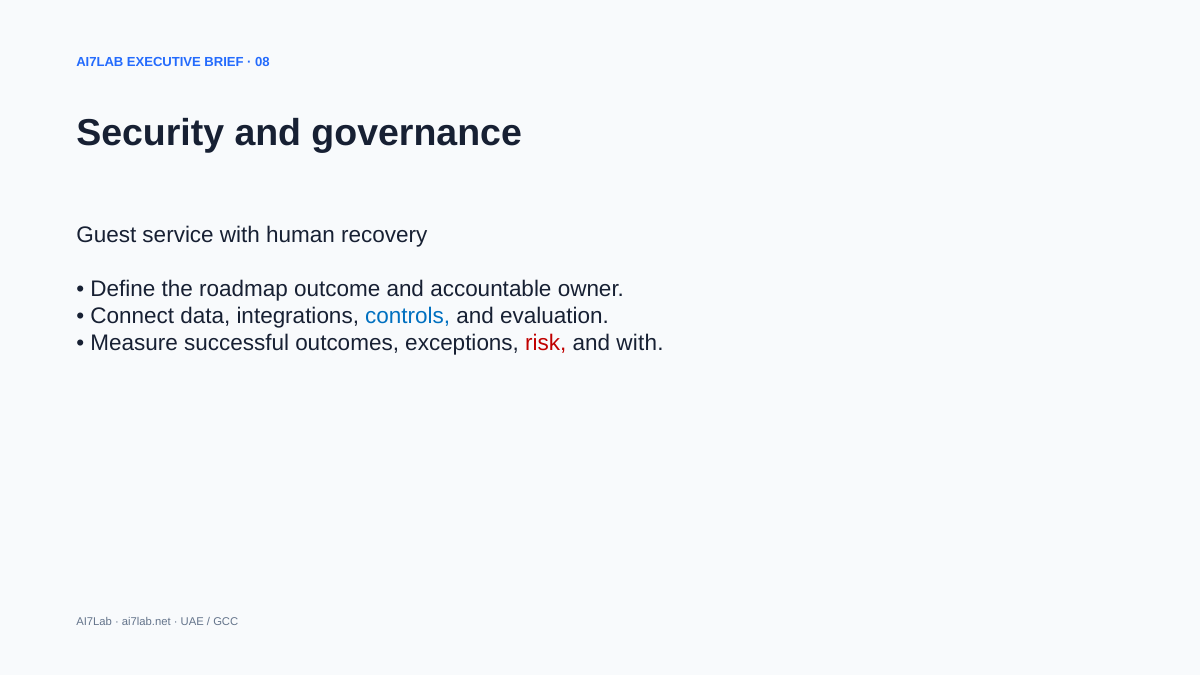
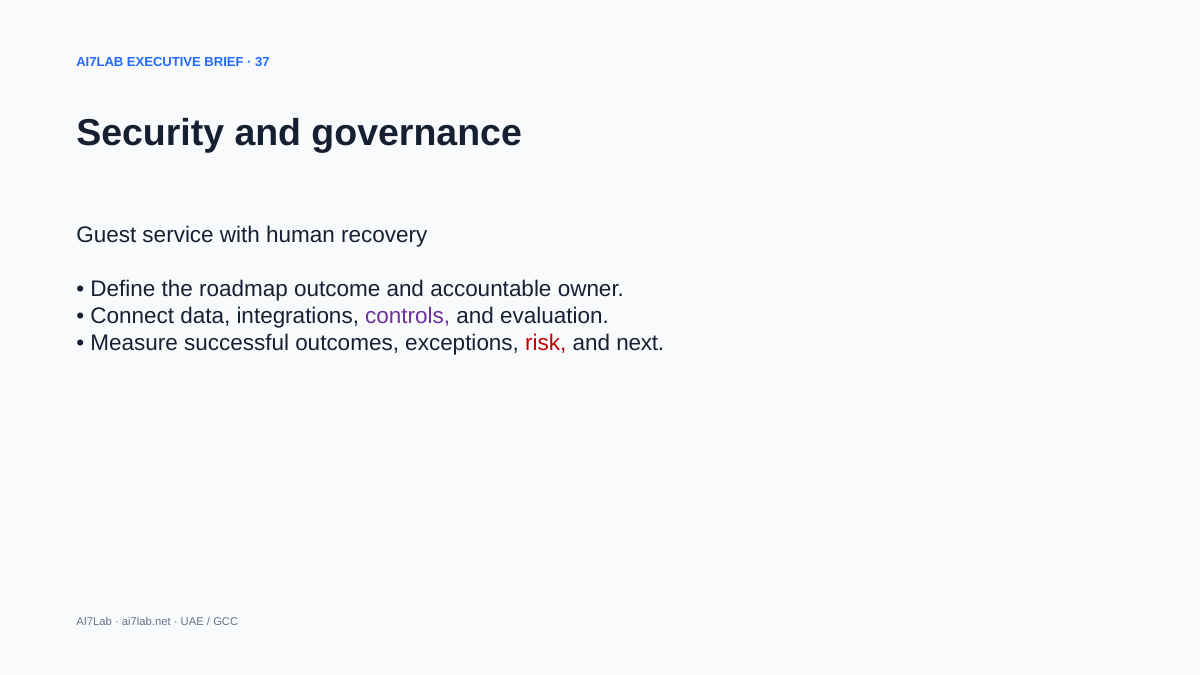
08: 08 -> 37 (262, 62)
controls colour: blue -> purple (408, 316)
and with: with -> next (640, 343)
